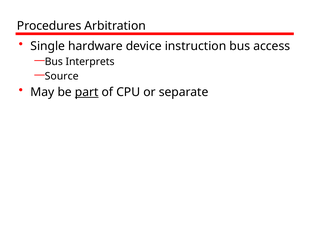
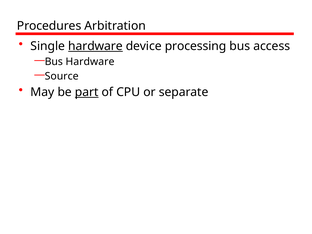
hardware underline: none -> present (95, 46)
instruction: instruction -> processing (196, 46)
Bus Interprets: Interprets -> Hardware (90, 62)
